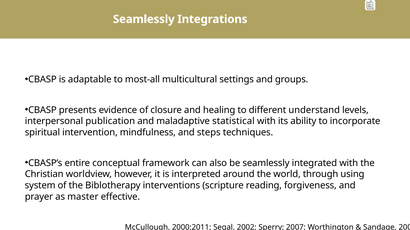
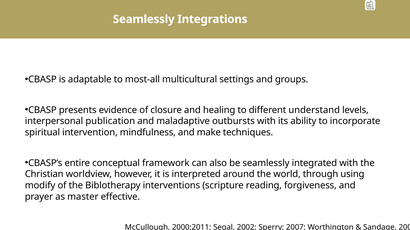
statistical: statistical -> outbursts (233, 122)
steps: steps -> make (209, 133)
system: system -> modify (40, 186)
